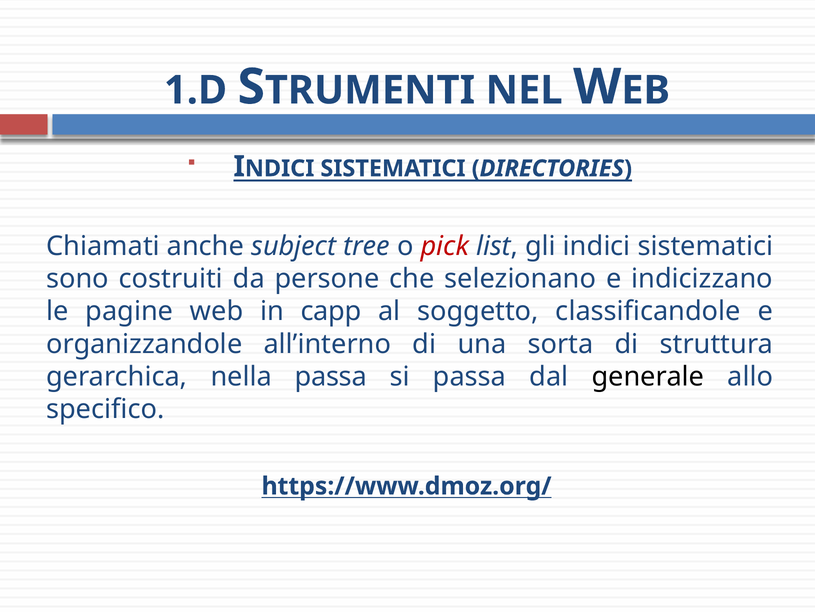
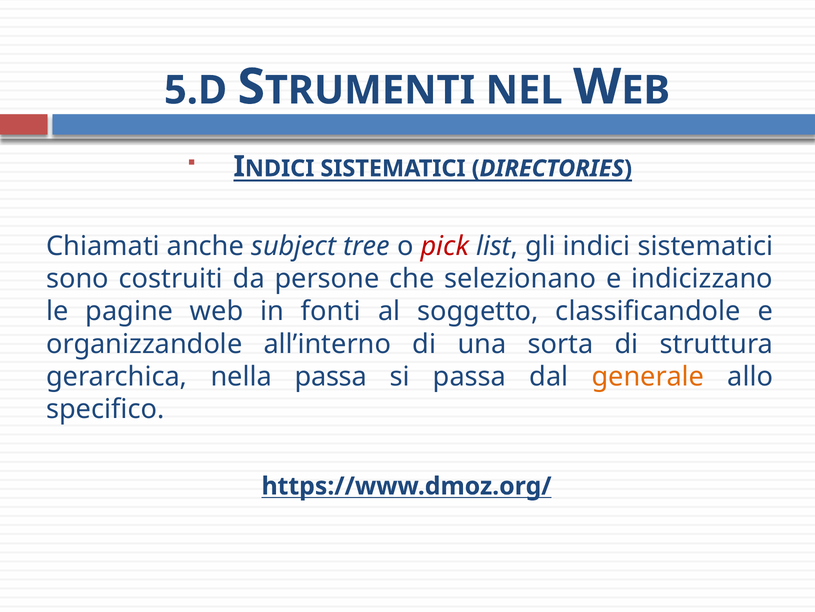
1.D: 1.D -> 5.D (196, 90)
capp: capp -> fonti (331, 311)
generale colour: black -> orange (648, 376)
